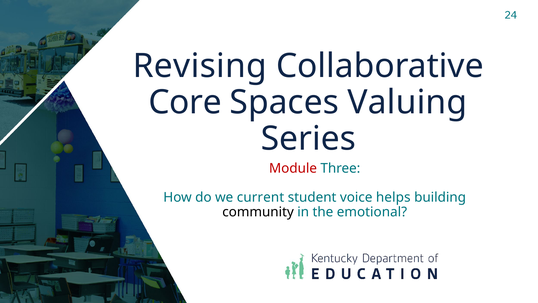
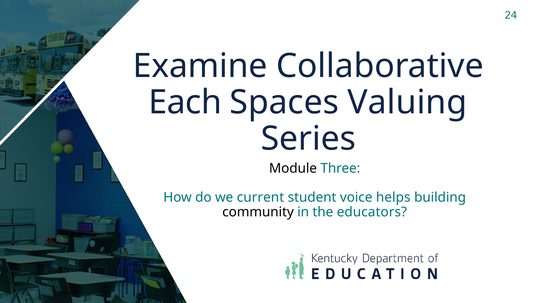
Revising: Revising -> Examine (200, 66)
Core: Core -> Each (185, 102)
Module colour: red -> black (293, 168)
emotional: emotional -> educators (372, 212)
